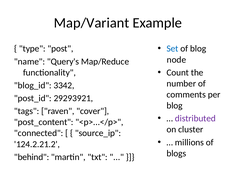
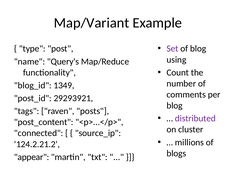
Set colour: blue -> purple (172, 49)
node: node -> using (176, 60)
3342: 3342 -> 1349 (64, 85)
cover: cover -> posts (93, 111)
behind: behind -> appear (32, 157)
